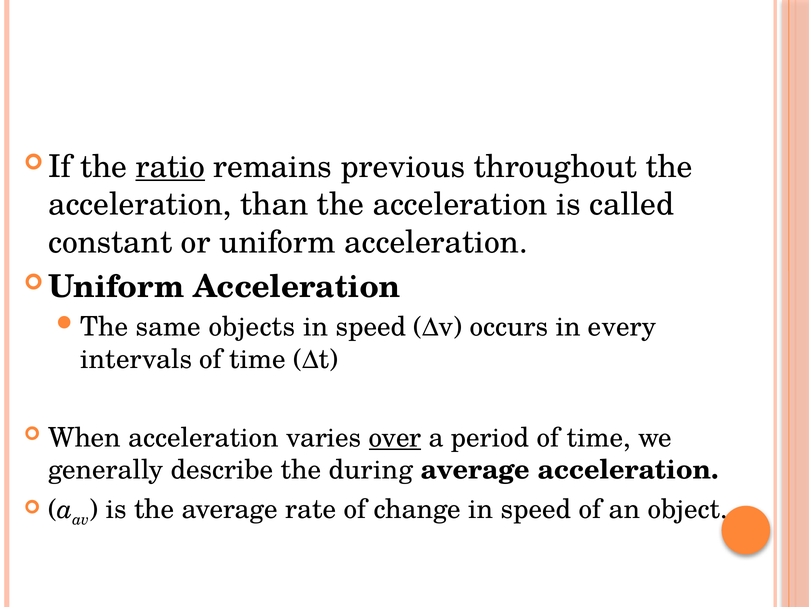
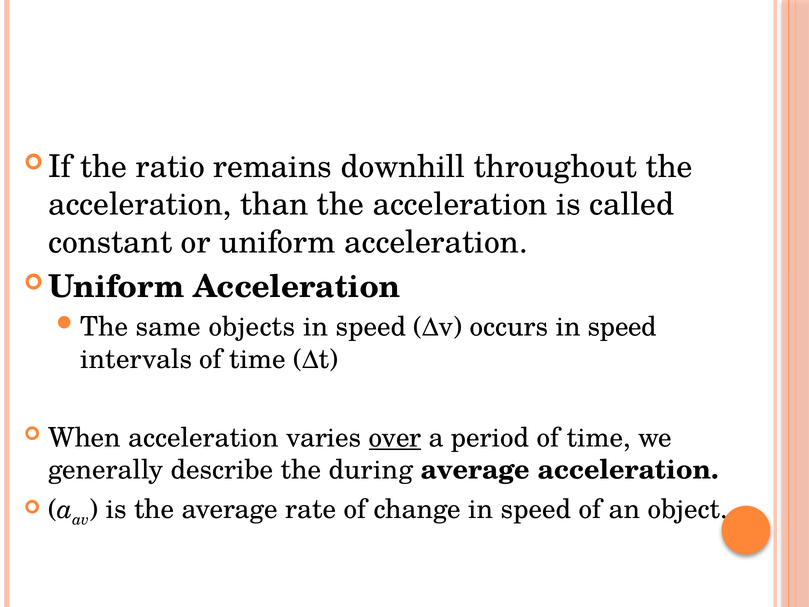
ratio underline: present -> none (170, 167)
previous: previous -> downhill (403, 167)
occurs in every: every -> speed (622, 327)
